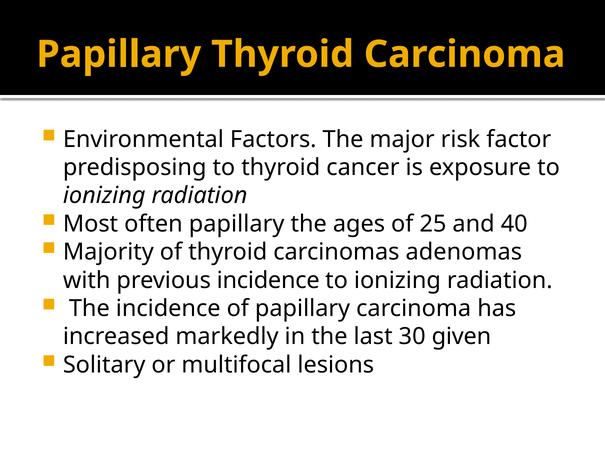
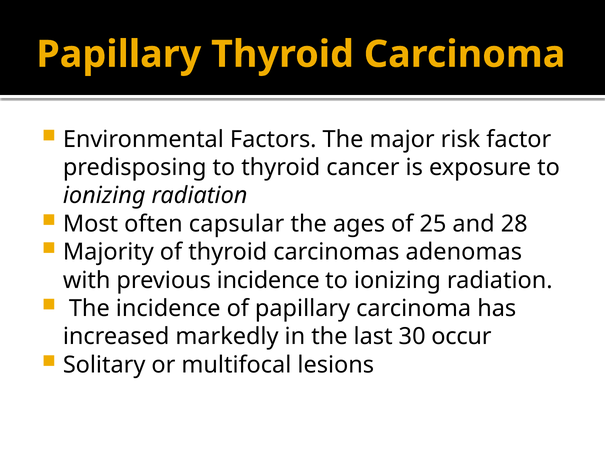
often papillary: papillary -> capsular (237, 224)
40: 40 -> 28 (514, 224)
given: given -> occur (461, 336)
